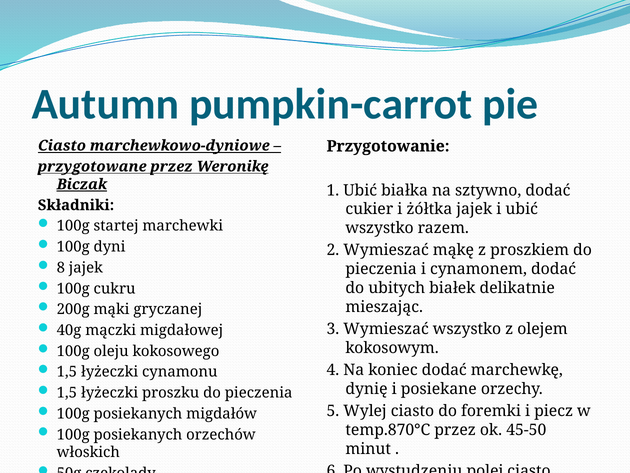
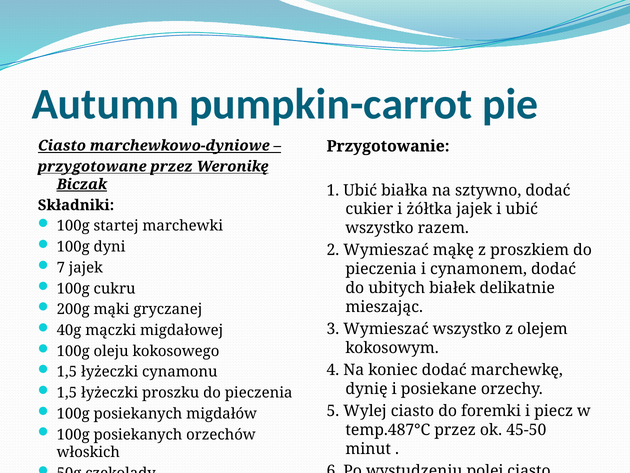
8: 8 -> 7 (61, 268)
temp.870°C: temp.870°C -> temp.487°C (388, 430)
